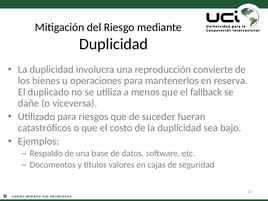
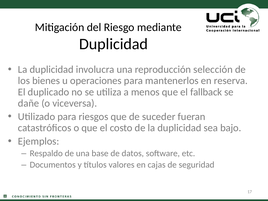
convierte: convierte -> selección (213, 69)
